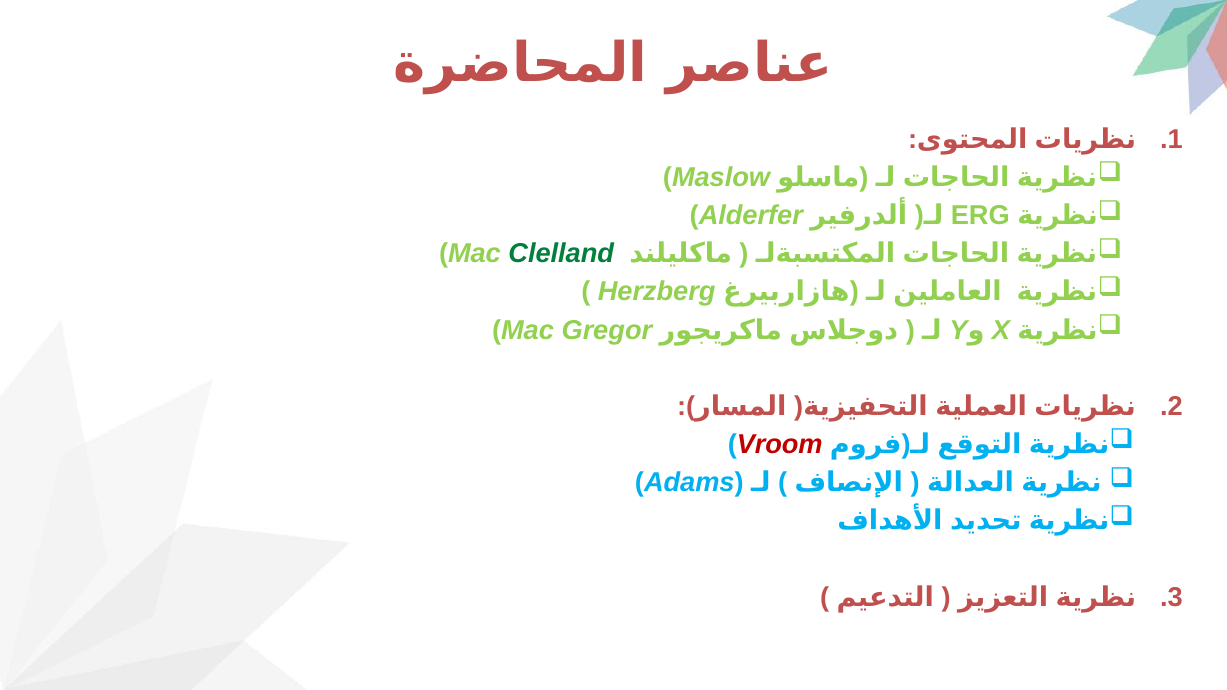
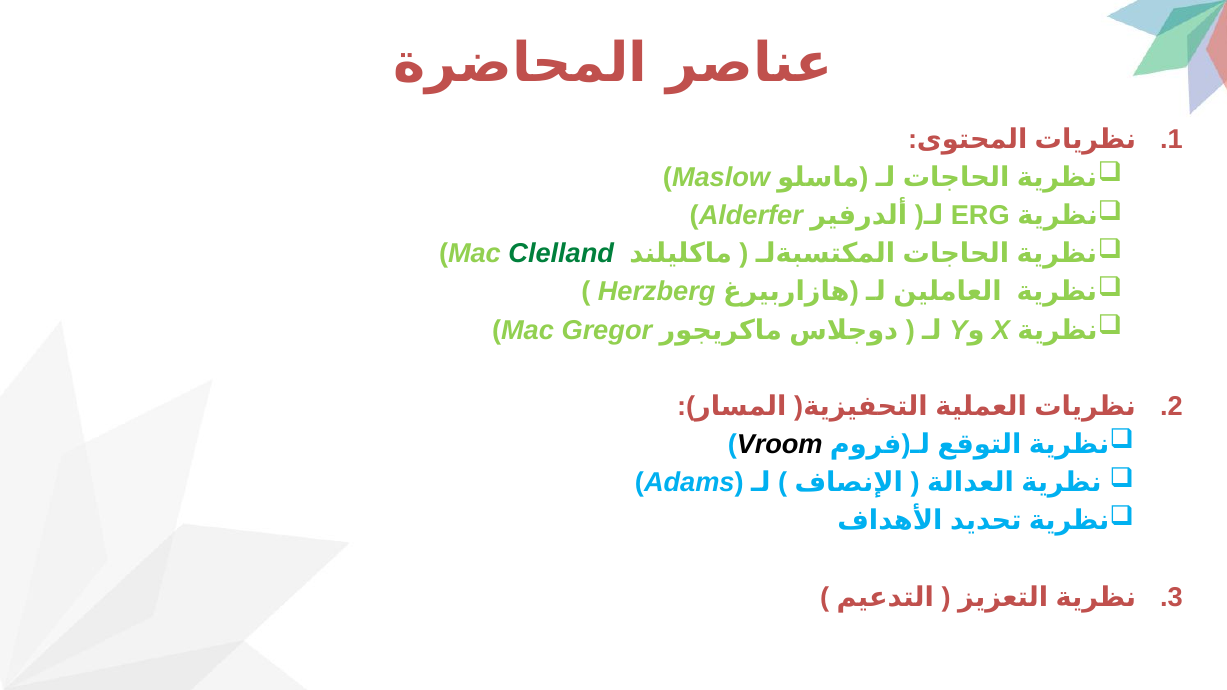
Vroom colour: red -> black (780, 445)
